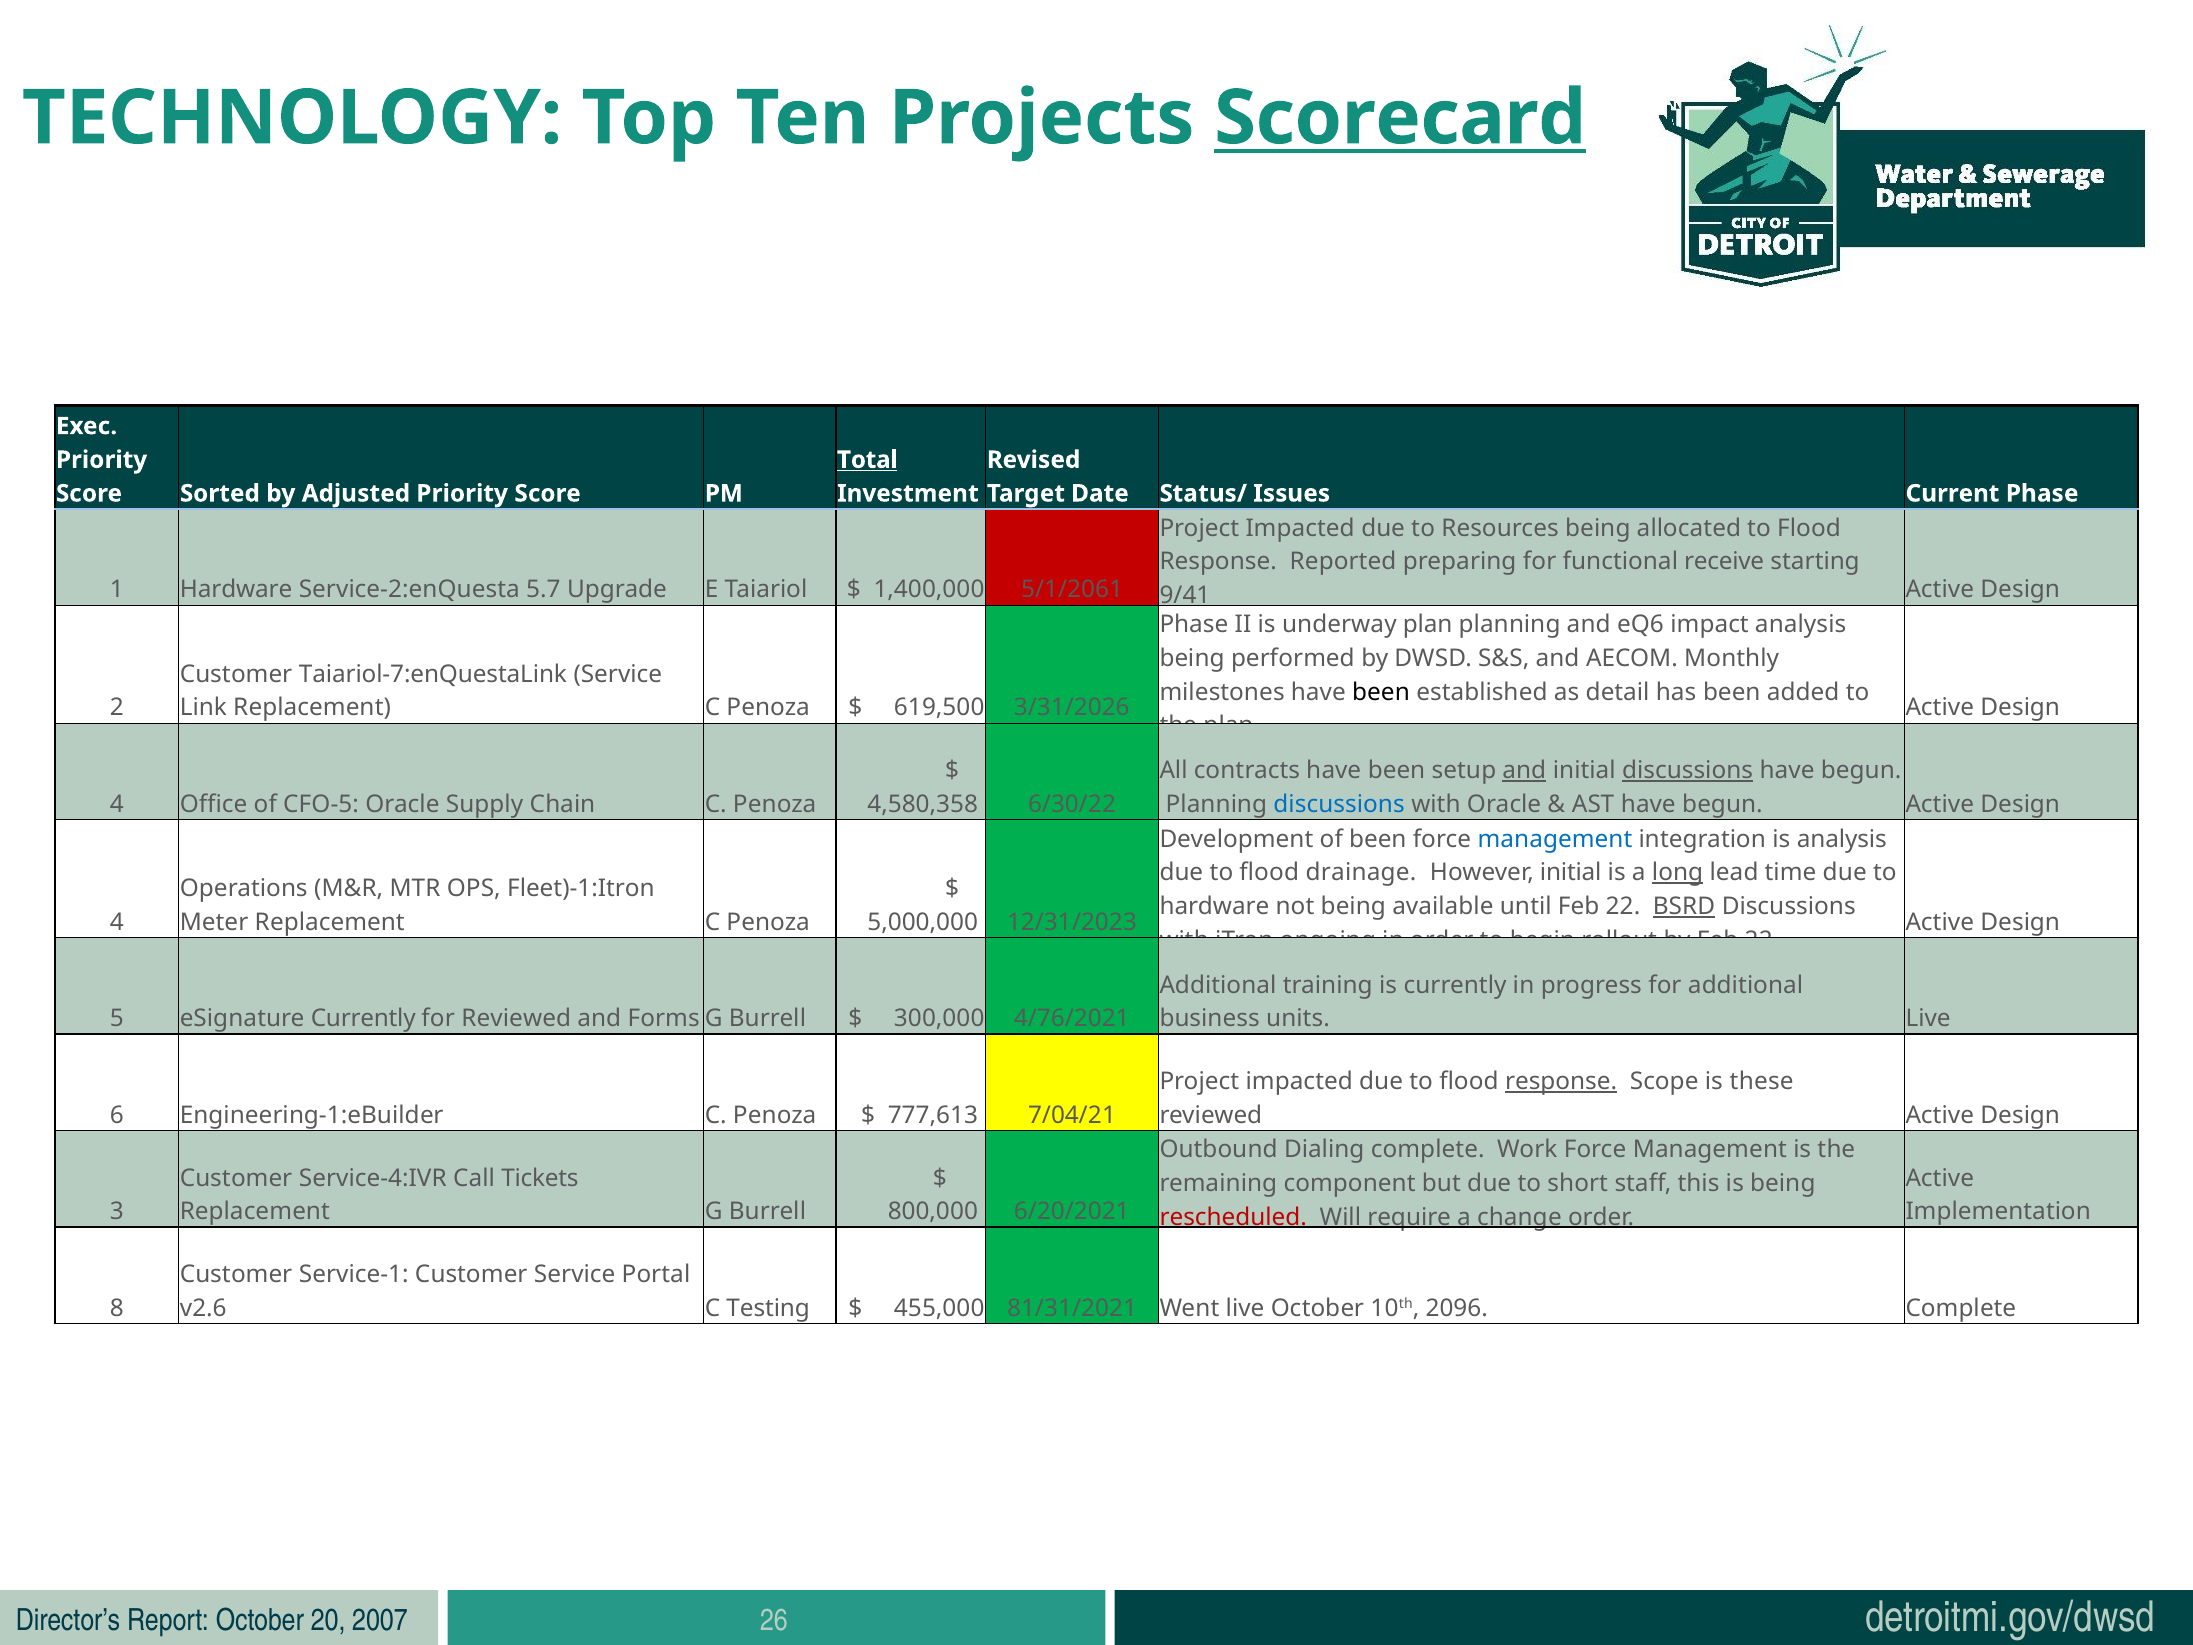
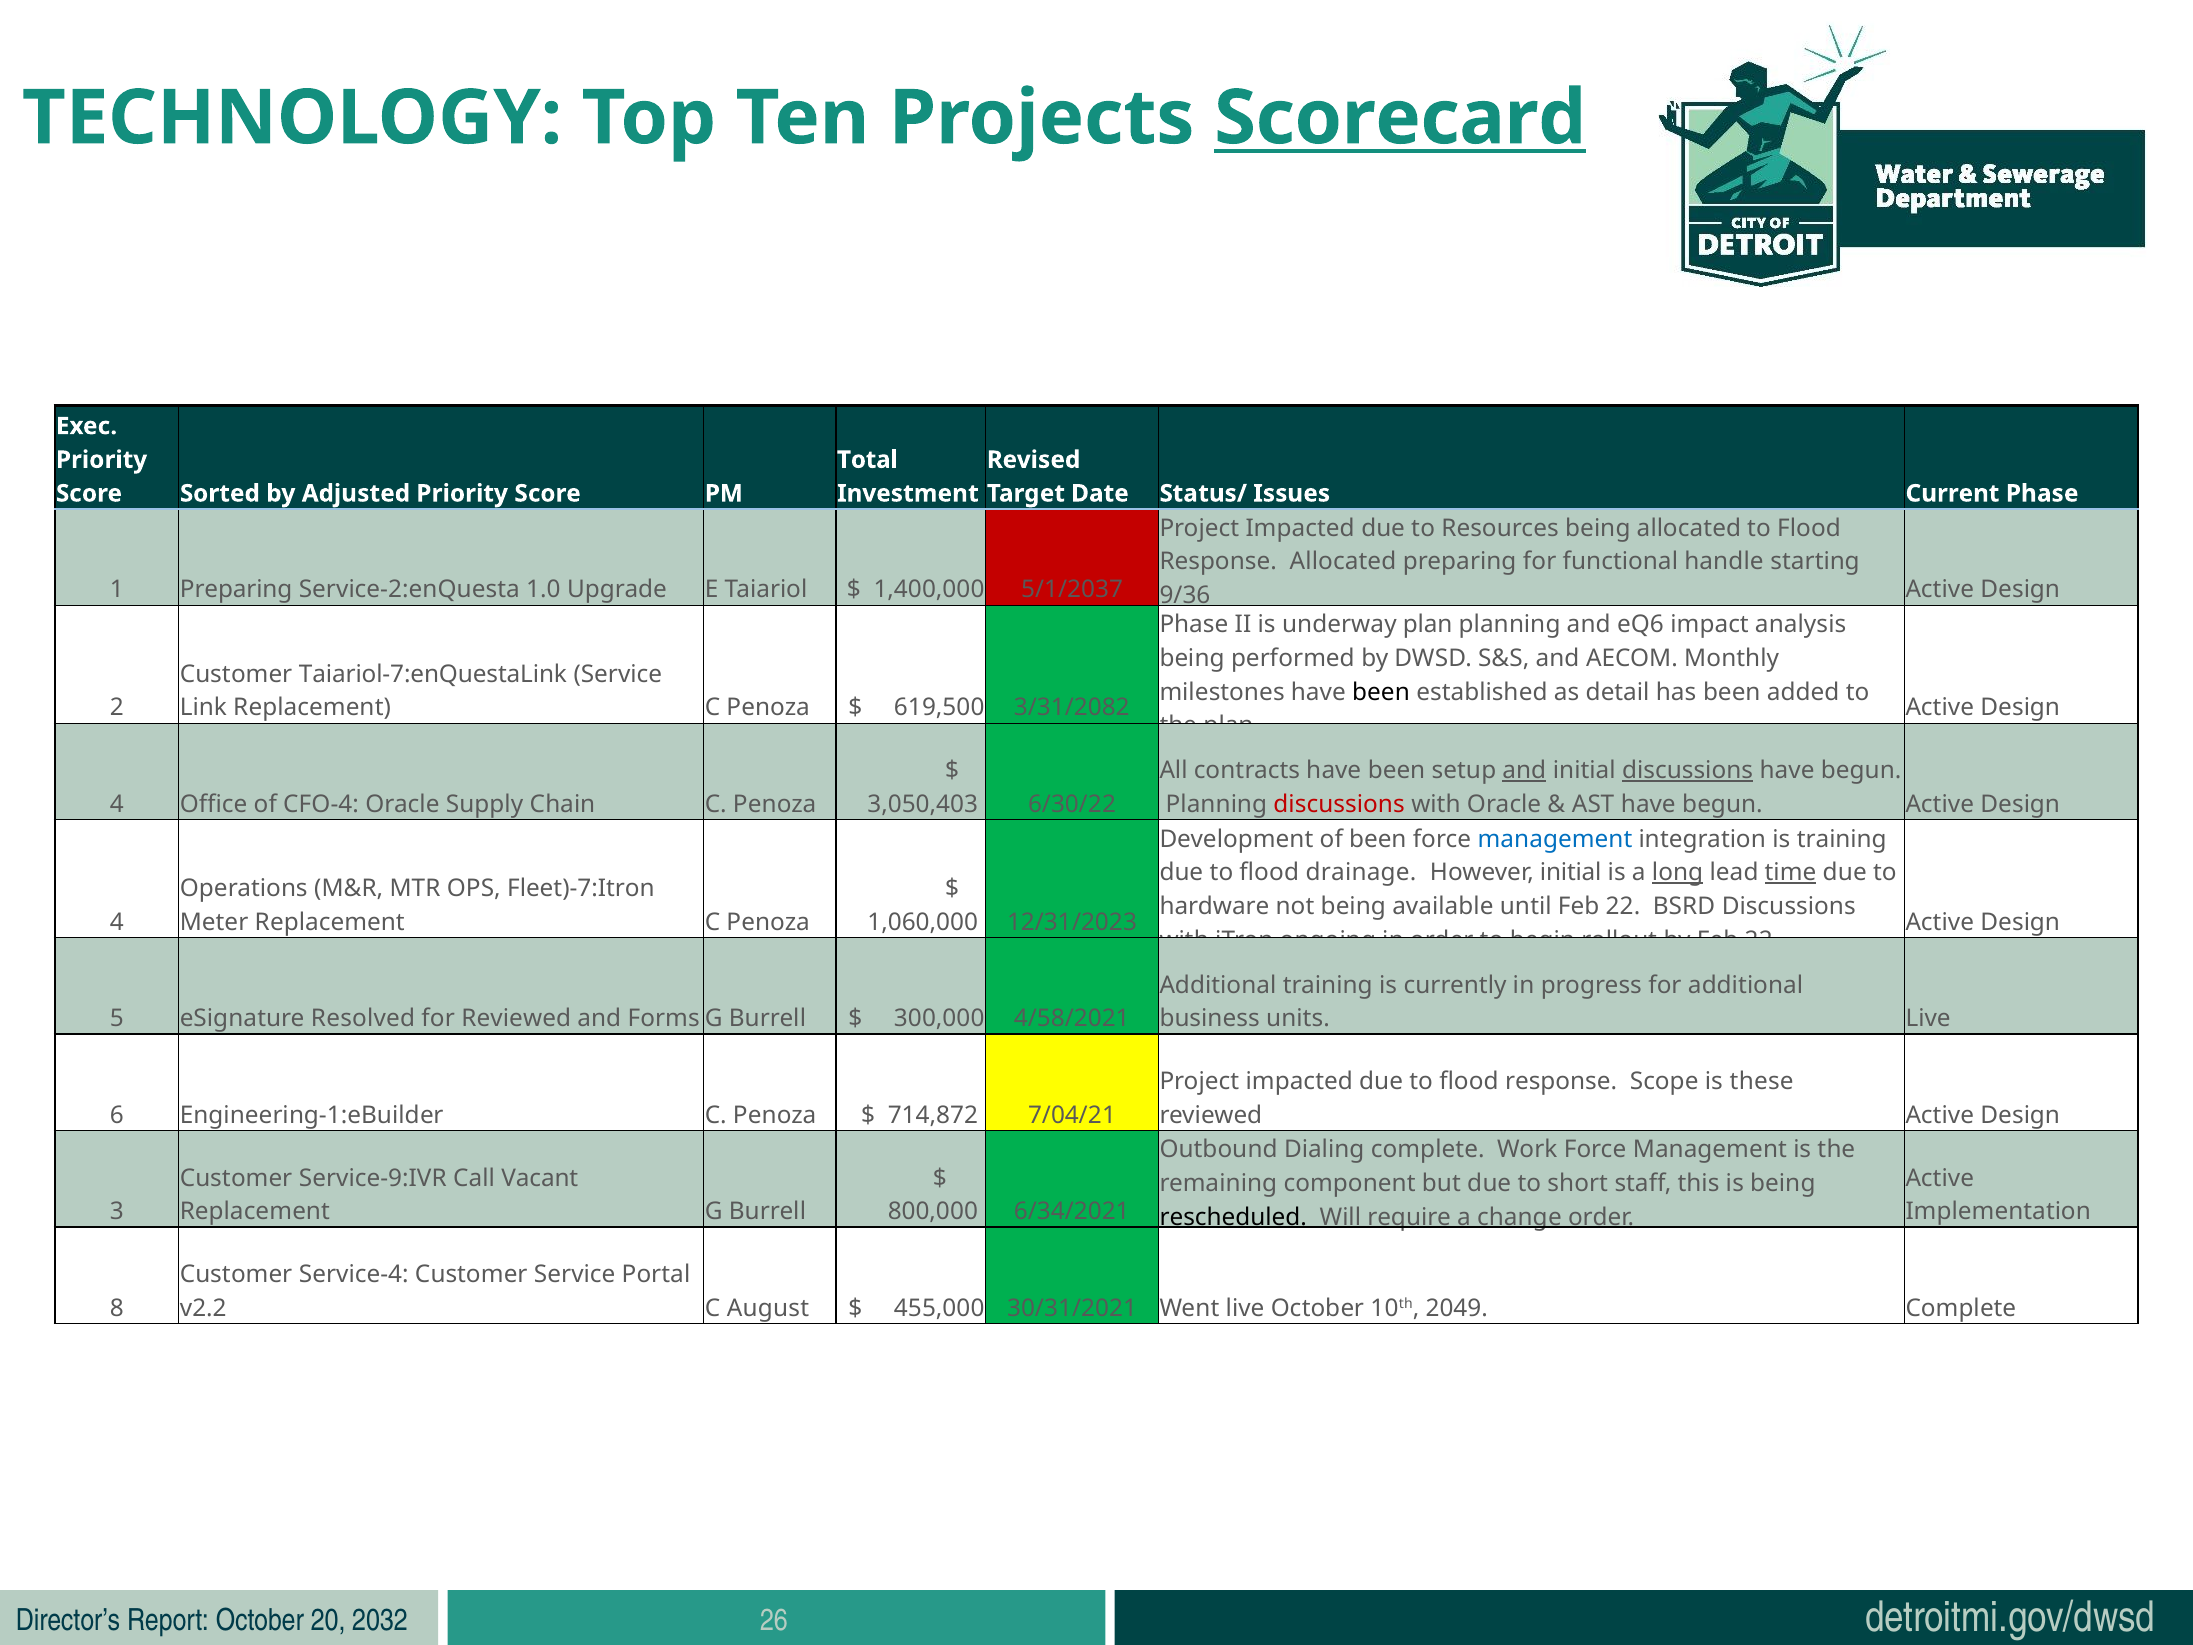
Total underline: present -> none (867, 460)
Response Reported: Reported -> Allocated (1343, 562)
receive: receive -> handle (1724, 562)
1 Hardware: Hardware -> Preparing (236, 590)
5.7: 5.7 -> 1.0 (543, 590)
5/1/2061: 5/1/2061 -> 5/1/2037 (1072, 590)
9/41: 9/41 -> 9/36 (1185, 595)
3/31/2026: 3/31/2026 -> 3/31/2082 (1072, 708)
CFO-5: CFO-5 -> CFO-4 (321, 804)
4,580,358: 4,580,358 -> 3,050,403 (923, 804)
discussions colour: blue -> red (1339, 804)
is analysis: analysis -> training (1842, 839)
time underline: none -> present (1790, 873)
Fleet)-1:Itron: Fleet)-1:Itron -> Fleet)-7:Itron (581, 889)
BSRD underline: present -> none (1684, 906)
5,000,000: 5,000,000 -> 1,060,000 (923, 922)
eSignature Currently: Currently -> Resolved (363, 1019)
4/76/2021: 4/76/2021 -> 4/58/2021 (1072, 1019)
response underline: present -> none (1561, 1081)
777,613: 777,613 -> 714,872 (933, 1115)
Service-4:IVR: Service-4:IVR -> Service-9:IVR (373, 1178)
Tickets: Tickets -> Vacant (540, 1178)
6/20/2021: 6/20/2021 -> 6/34/2021 (1072, 1211)
rescheduled colour: red -> black (1233, 1217)
Service-1: Service-1 -> Service-4 (354, 1274)
v2.6: v2.6 -> v2.2 (203, 1308)
Testing: Testing -> August (768, 1308)
81/31/2021: 81/31/2021 -> 30/31/2021 (1072, 1308)
2096: 2096 -> 2049 (1457, 1308)
2007: 2007 -> 2032 (380, 1620)
